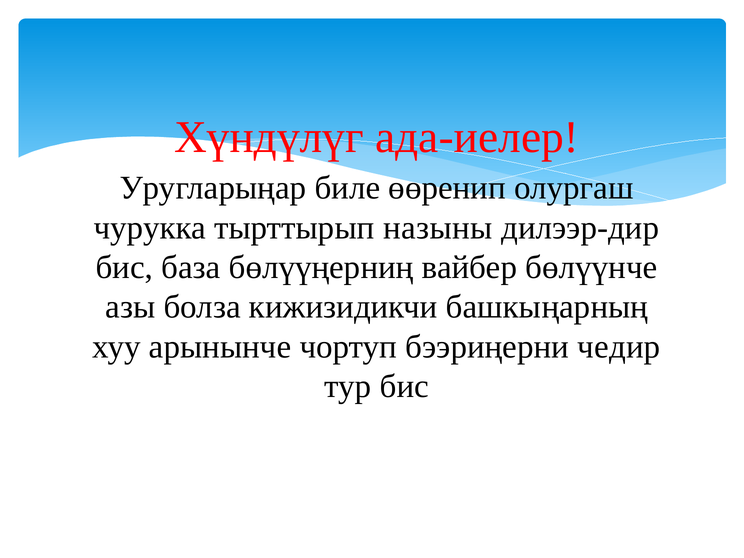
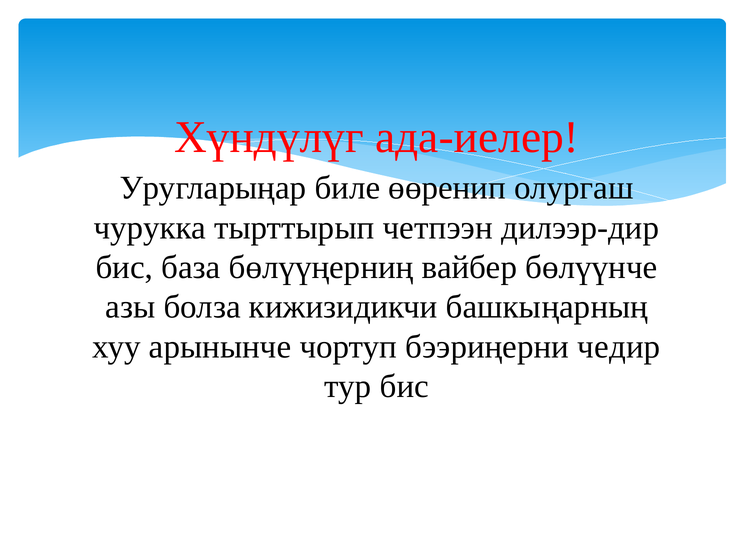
назыны: назыны -> четпээн (438, 228)
